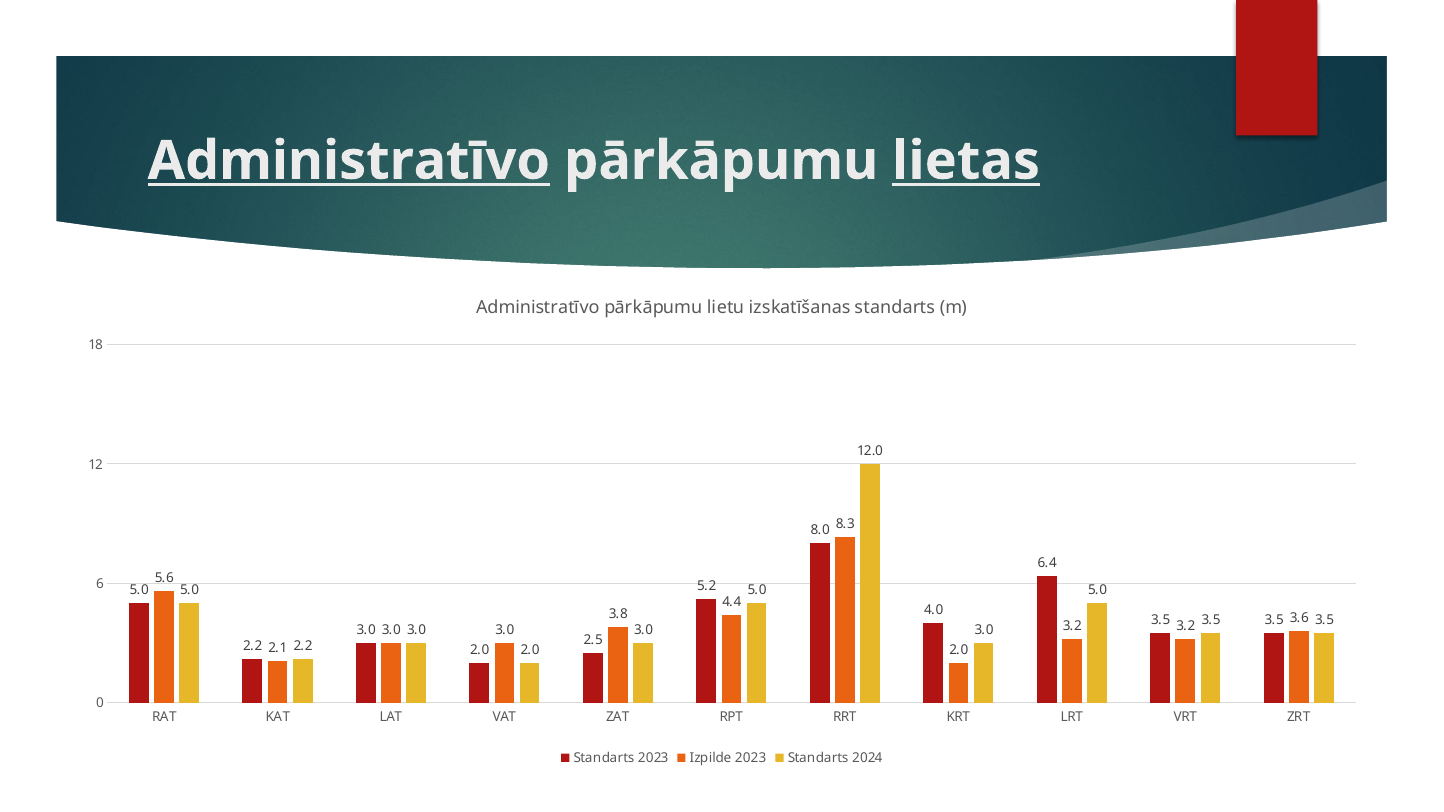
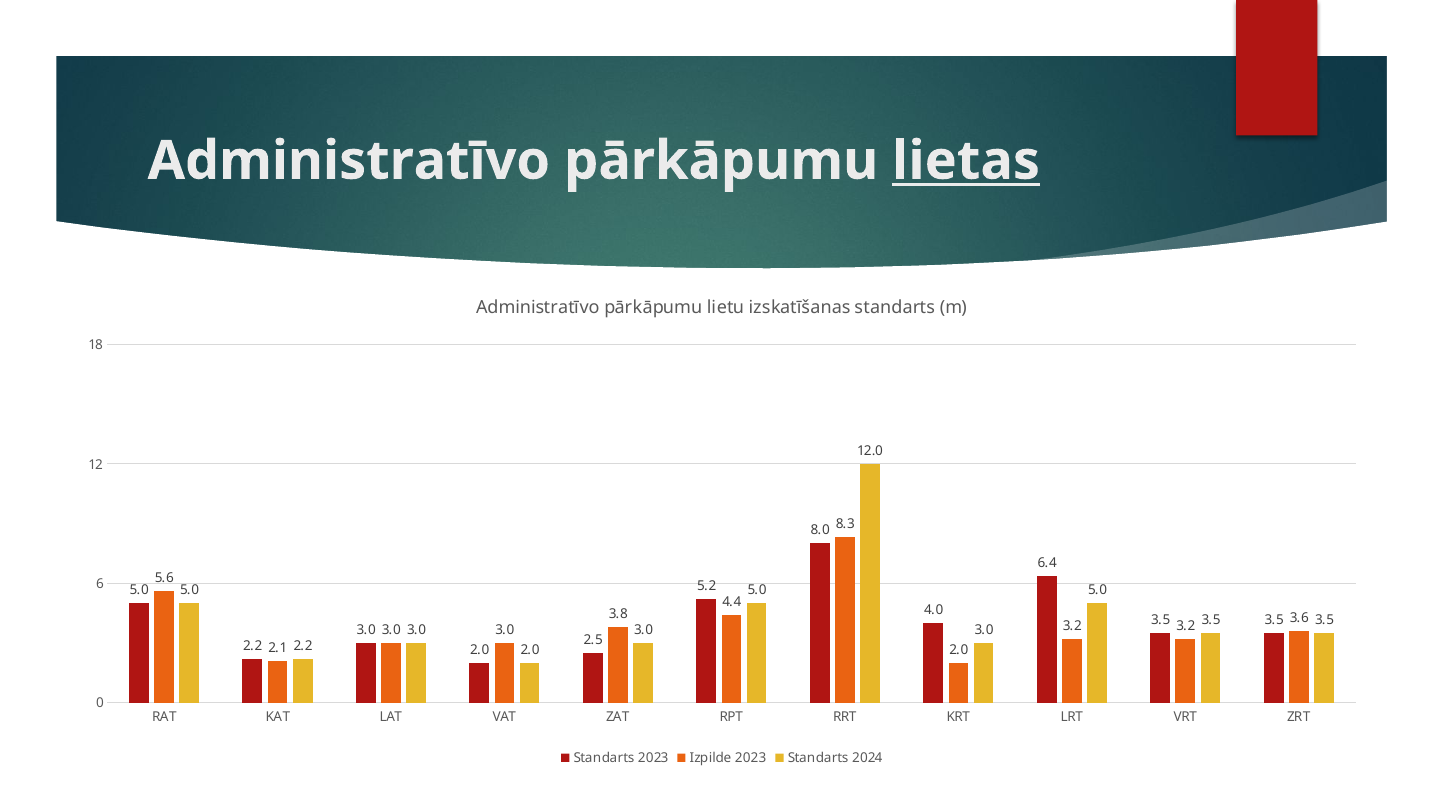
Administratīvo underline: present -> none (349, 161)
